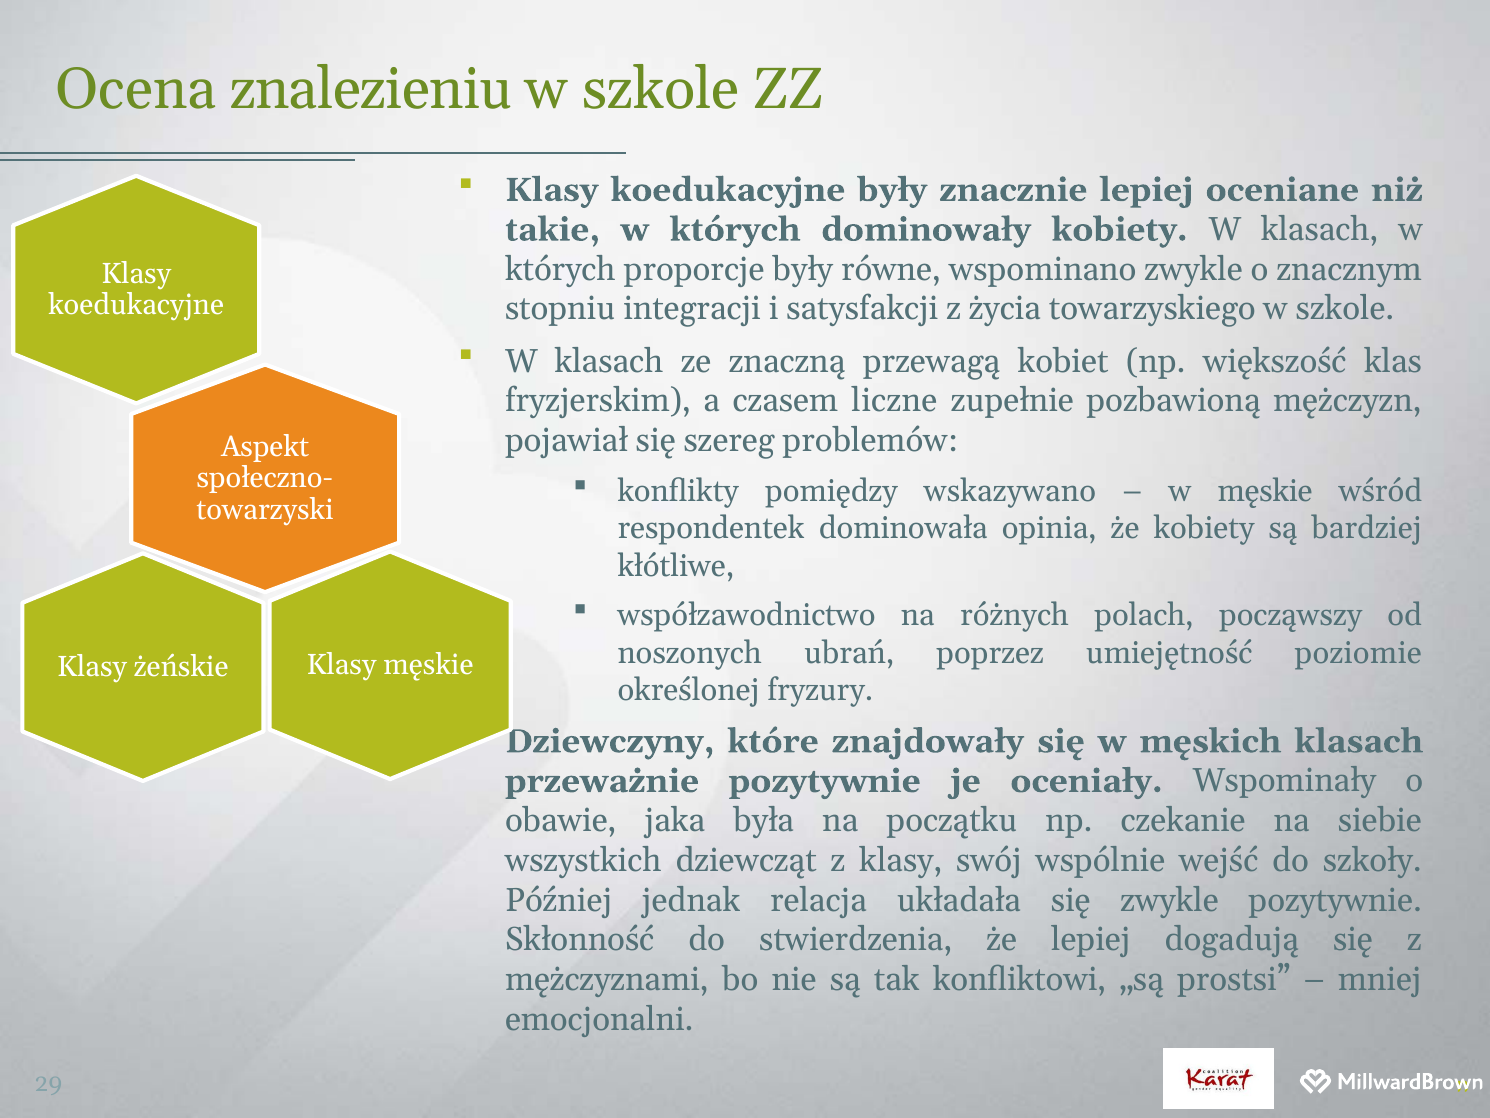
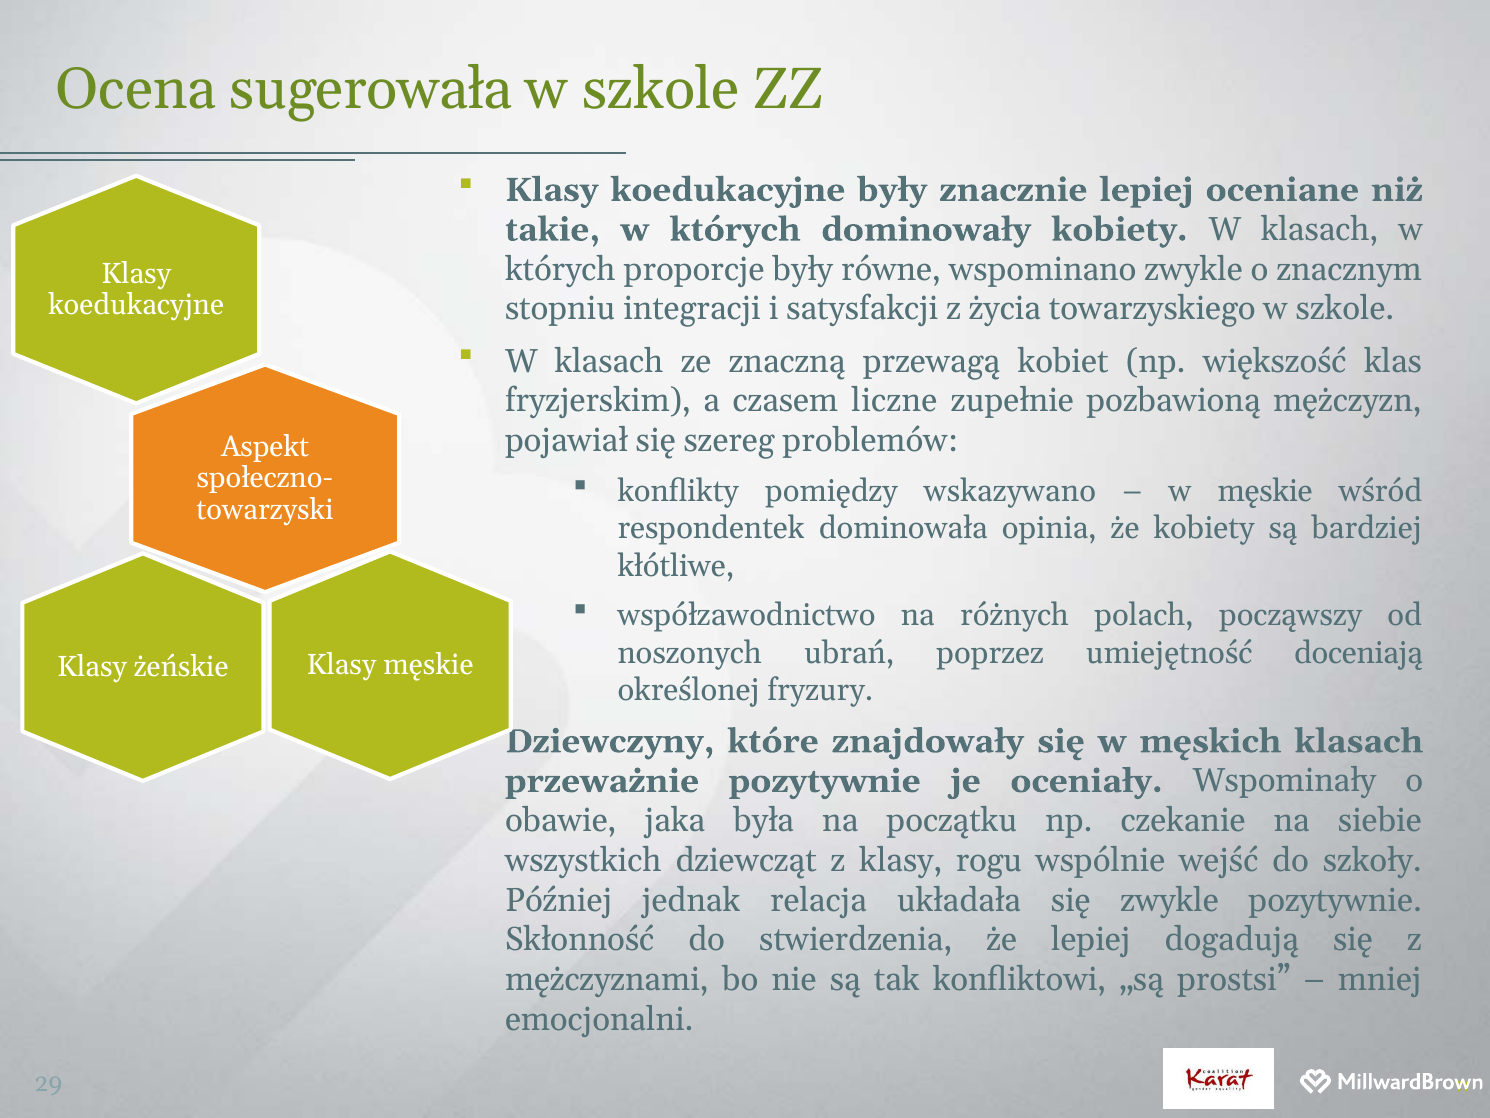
znalezieniu: znalezieniu -> sugerowała (371, 90)
poziomie: poziomie -> doceniają (1359, 653)
swój: swój -> rogu (989, 860)
